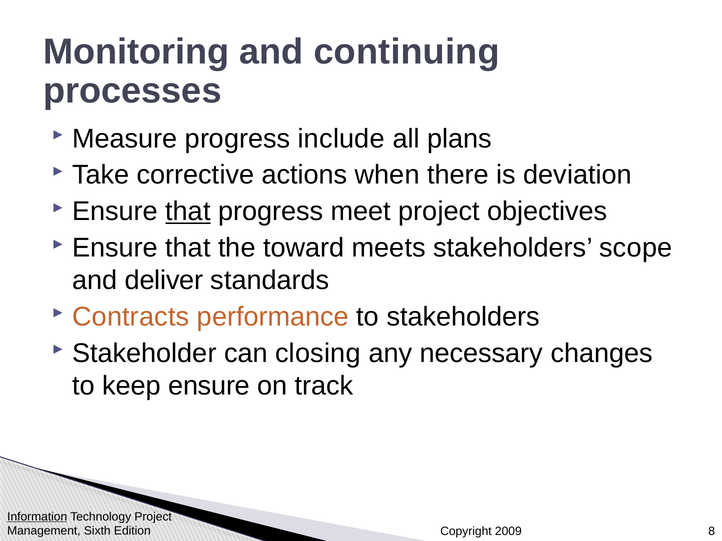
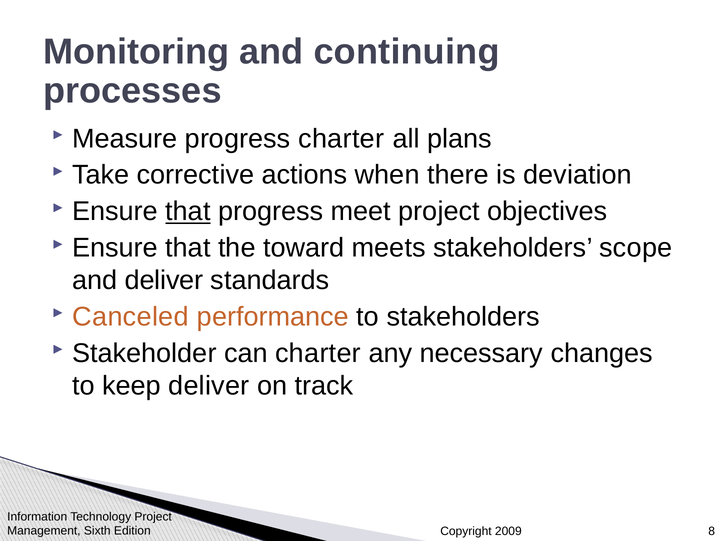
progress include: include -> charter (341, 139)
Contracts: Contracts -> Canceled (131, 317)
can closing: closing -> charter (318, 354)
keep ensure: ensure -> deliver (209, 386)
Information underline: present -> none (37, 517)
